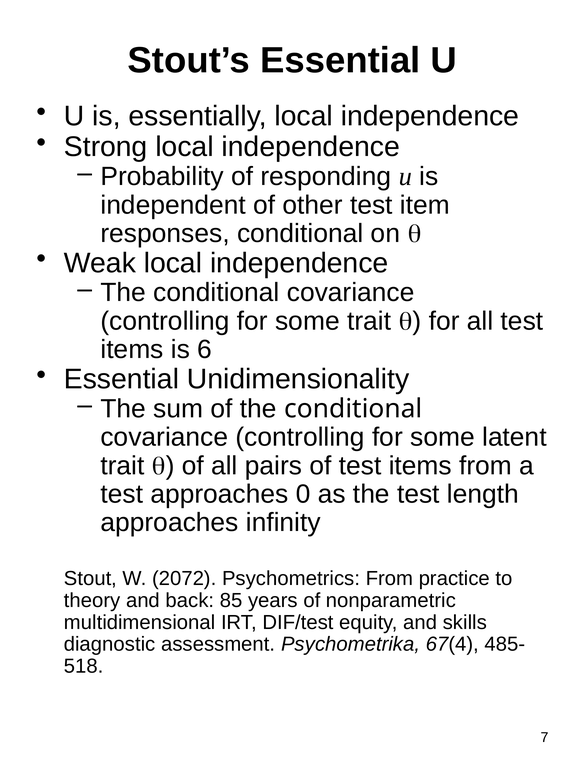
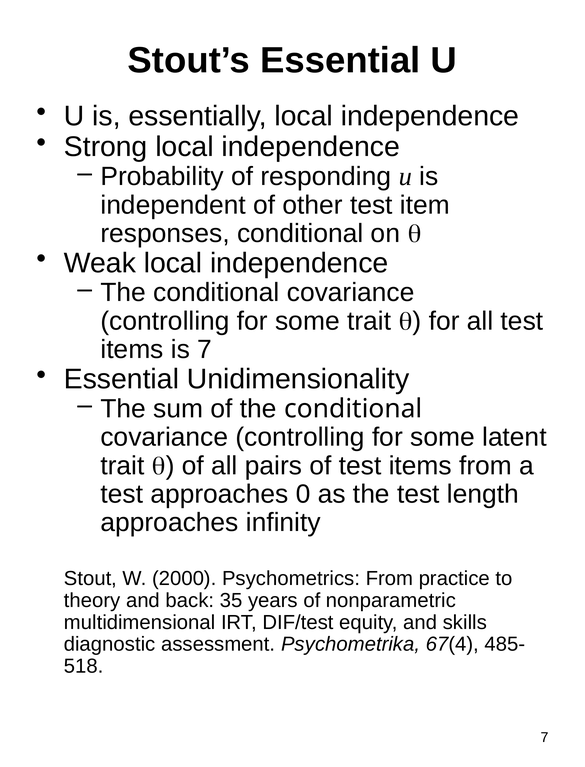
is 6: 6 -> 7 (205, 350)
2072: 2072 -> 2000 (184, 579)
85: 85 -> 35 (231, 601)
